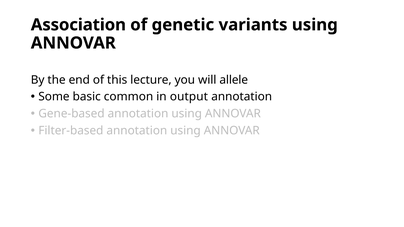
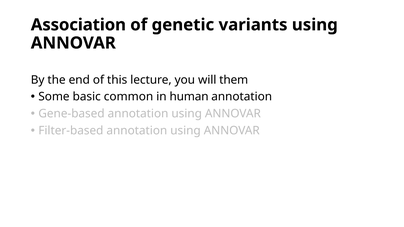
allele: allele -> them (234, 80)
output: output -> human (189, 97)
